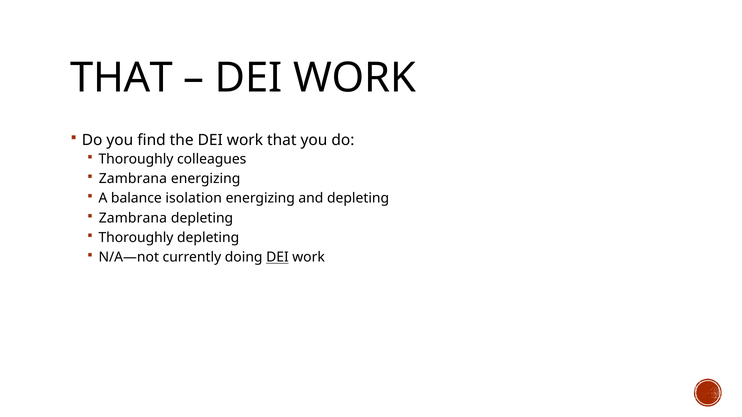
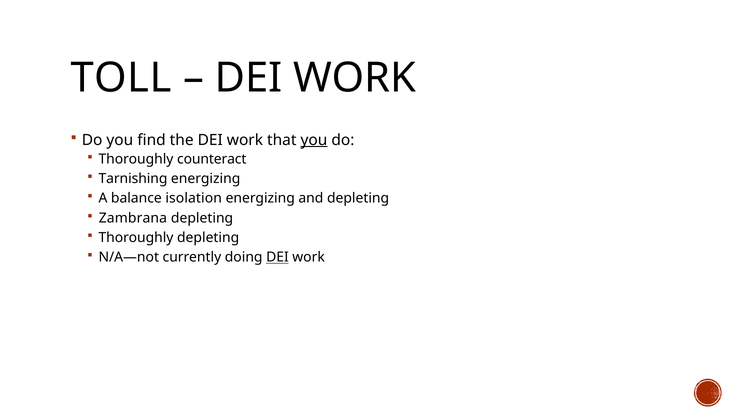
THAT: THAT -> TOLL (121, 78)
you underline: none -> present (314, 140)
colleagues: colleagues -> counteract (212, 159)
Zambrana: Zambrana -> Tarnishing (133, 179)
